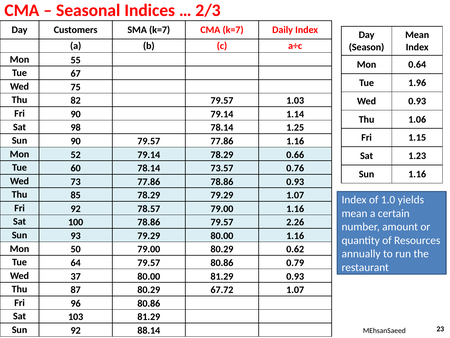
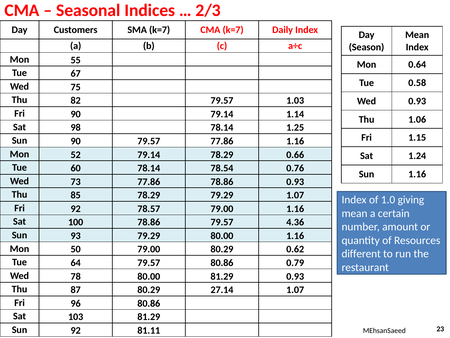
1.96: 1.96 -> 0.58 (417, 83)
1.23: 1.23 -> 1.24 (417, 156)
73.57: 73.57 -> 78.54 (222, 168)
yields: yields -> giving (411, 200)
2.26: 2.26 -> 4.36 (295, 222)
annually: annually -> different (361, 254)
37: 37 -> 78 (76, 276)
67.72: 67.72 -> 27.14 (222, 289)
88.14: 88.14 -> 81.11 (149, 330)
